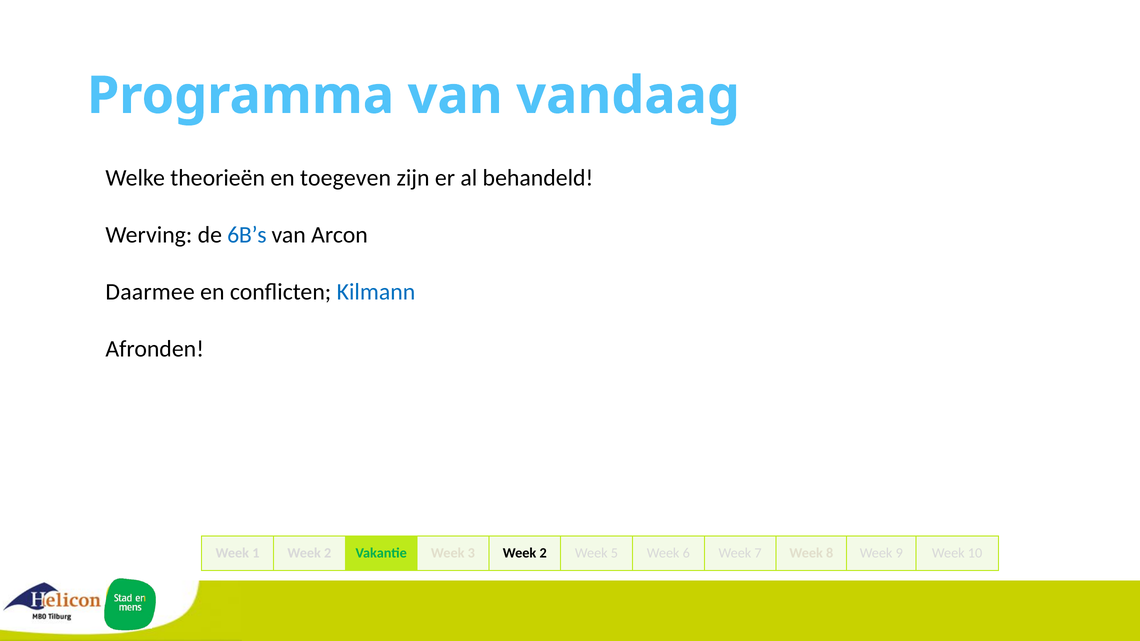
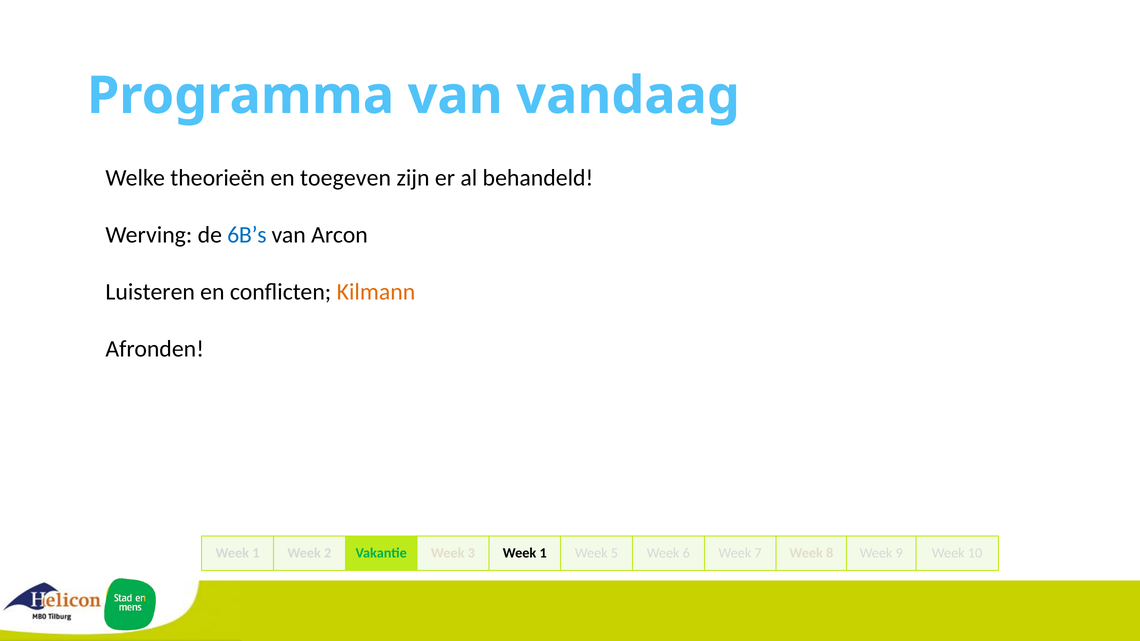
Daarmee: Daarmee -> Luisteren (150, 292)
Kilmann colour: blue -> orange (376, 292)
3 Week 2: 2 -> 1 (543, 554)
